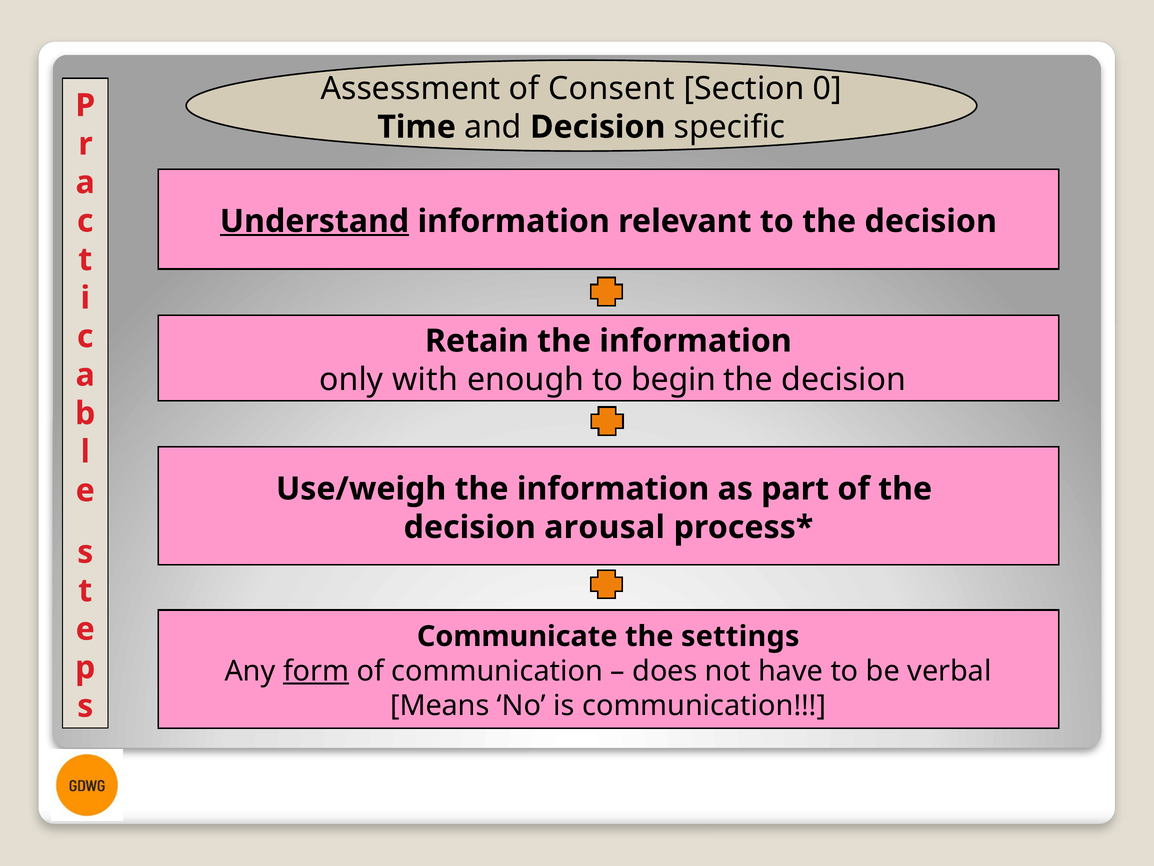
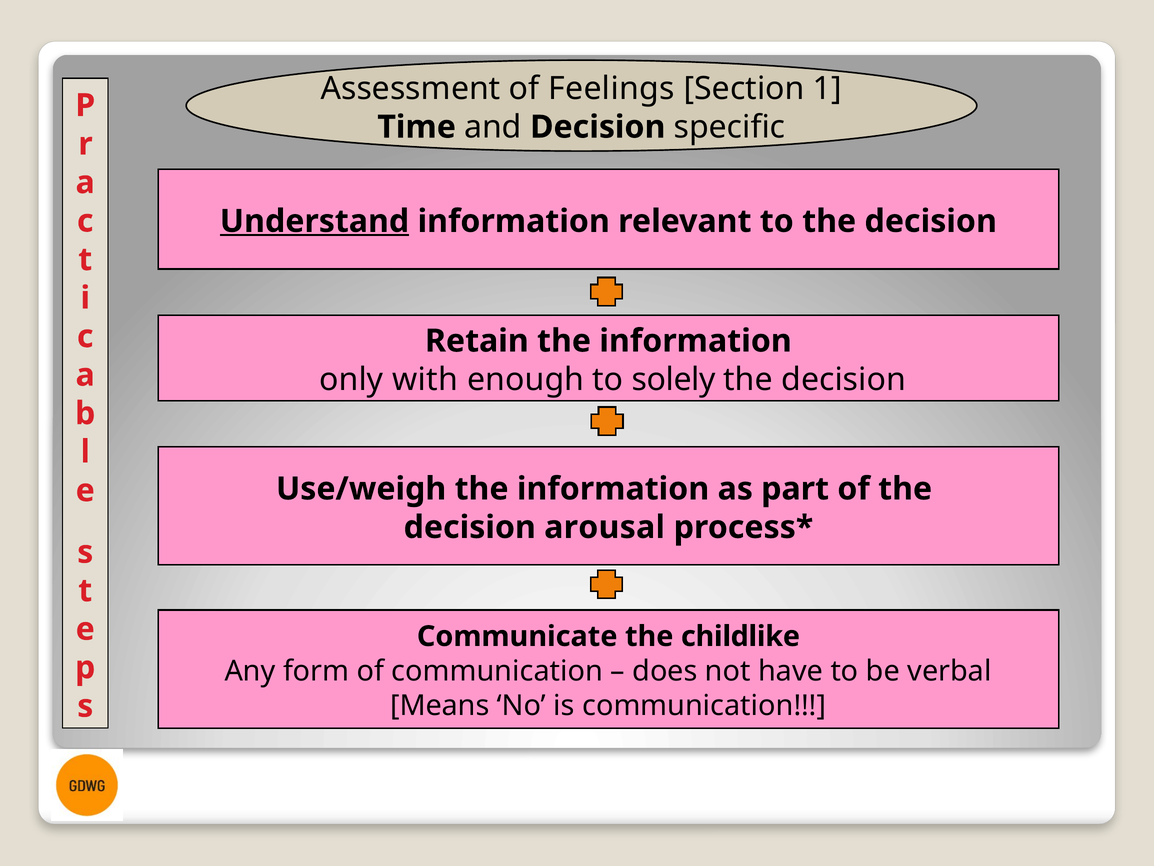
Consent: Consent -> Feelings (611, 89)
0: 0 -> 1 (827, 89)
begin: begin -> solely (674, 379)
settings: settings -> childlike (740, 636)
form underline: present -> none (316, 671)
